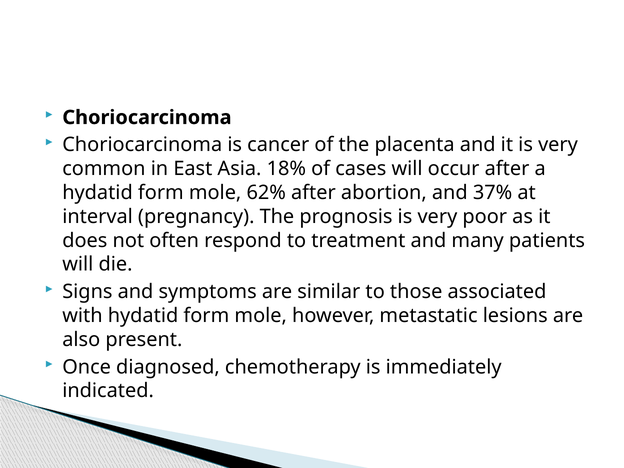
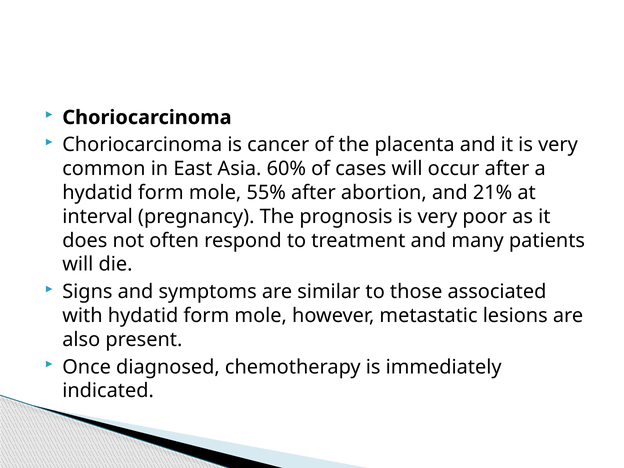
18%: 18% -> 60% (286, 169)
62%: 62% -> 55% (266, 193)
37%: 37% -> 21% (493, 193)
